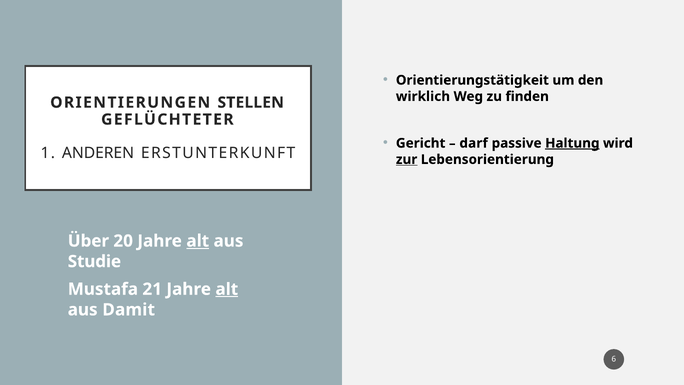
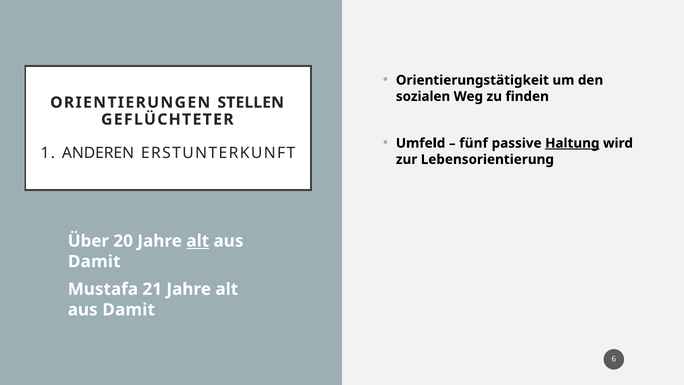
wirklich: wirklich -> sozialen (423, 96)
Gericht: Gericht -> Umfeld (421, 143)
darf: darf -> fünf (474, 143)
zur underline: present -> none (407, 159)
Studie: Studie -> Damit (94, 261)
alt underline: present -> none (227, 289)
